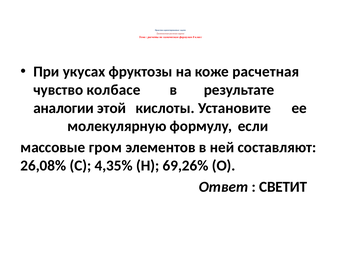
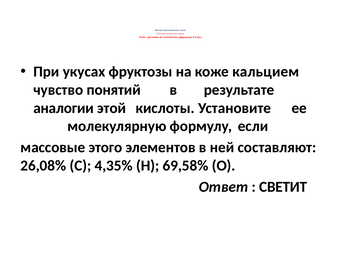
расчетная: расчетная -> кальцием (266, 72)
колбасе: колбасе -> понятий (114, 90)
гром: гром -> этого (106, 147)
69,26%: 69,26% -> 69,58% (186, 166)
